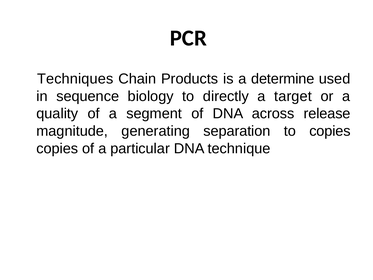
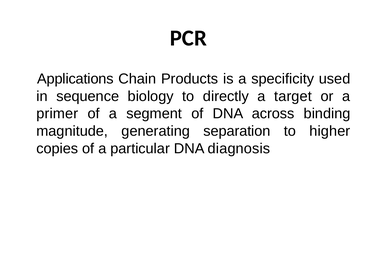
Techniques: Techniques -> Applications (75, 79)
determine: determine -> specificity (283, 79)
quality: quality -> primer (57, 114)
release: release -> binding (327, 114)
to copies: copies -> higher (330, 131)
technique: technique -> diagnosis (239, 148)
